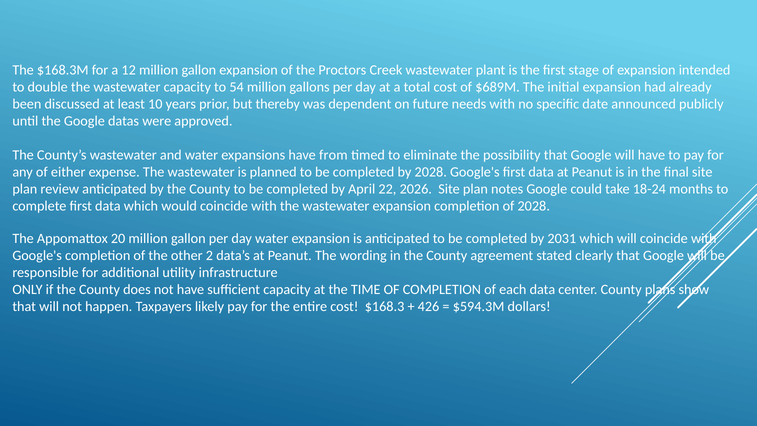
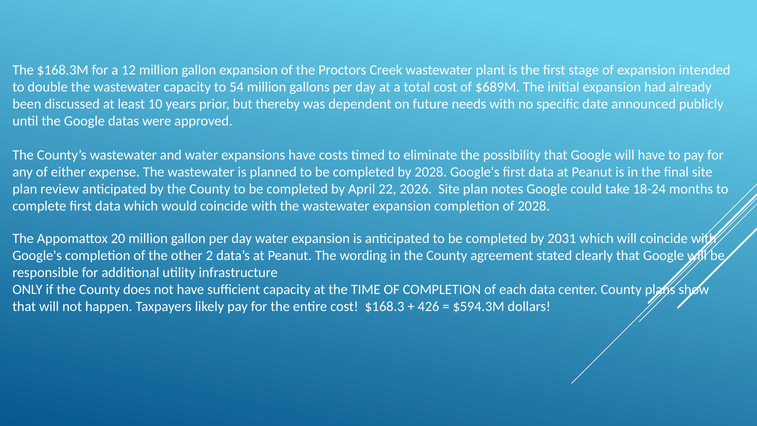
from: from -> costs (333, 155)
